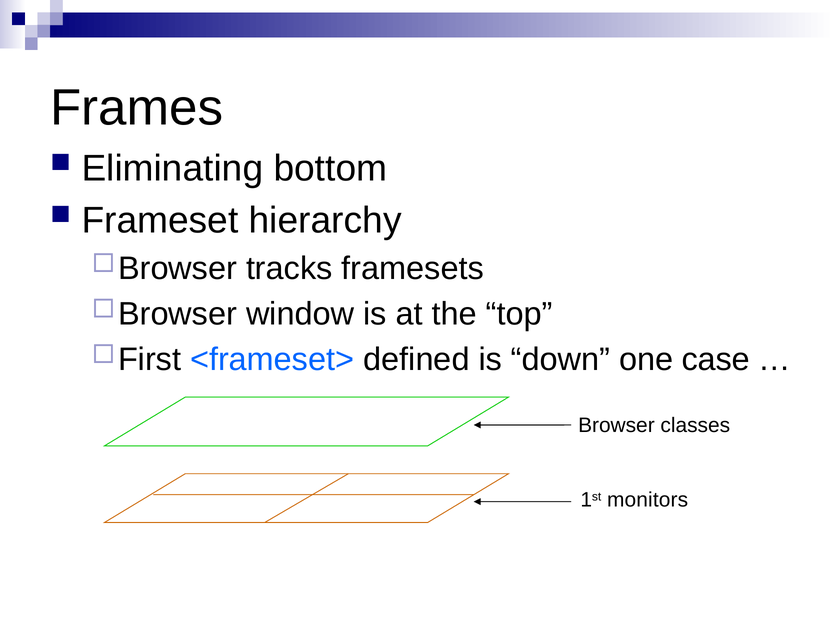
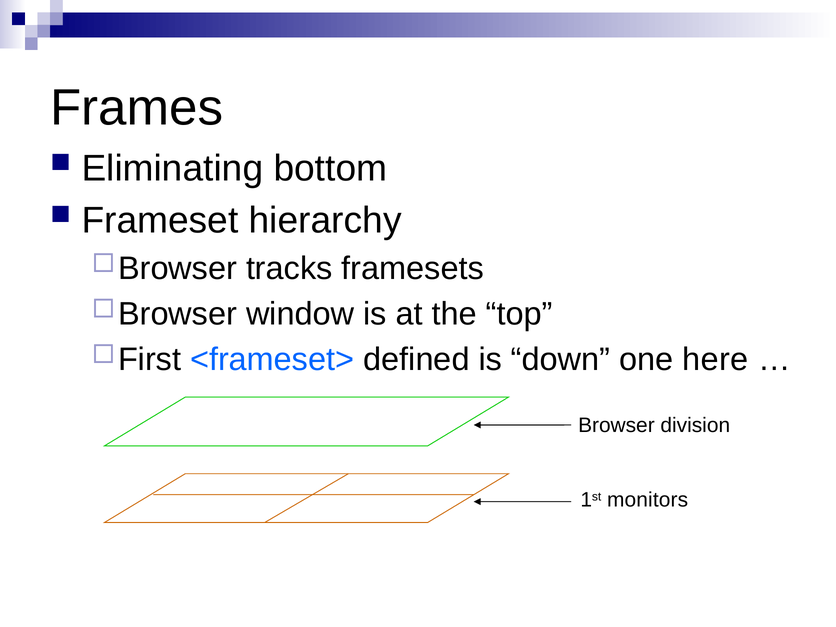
case: case -> here (716, 360)
classes: classes -> division (695, 425)
